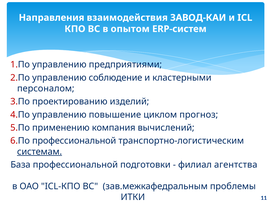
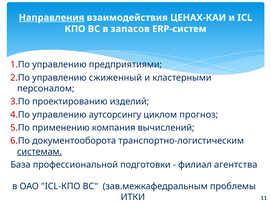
Направления underline: none -> present (52, 18)
ЗАВОД-КАИ: ЗАВОД-КАИ -> ЦЕНАХ-КАИ (198, 18)
опытом: опытом -> запасов (130, 29)
соблюдение: соблюдение -> сжиженный (115, 78)
повышение: повышение -> аутсорсингу (115, 115)
профессиональной: профессиональной -> документооборота (74, 141)
